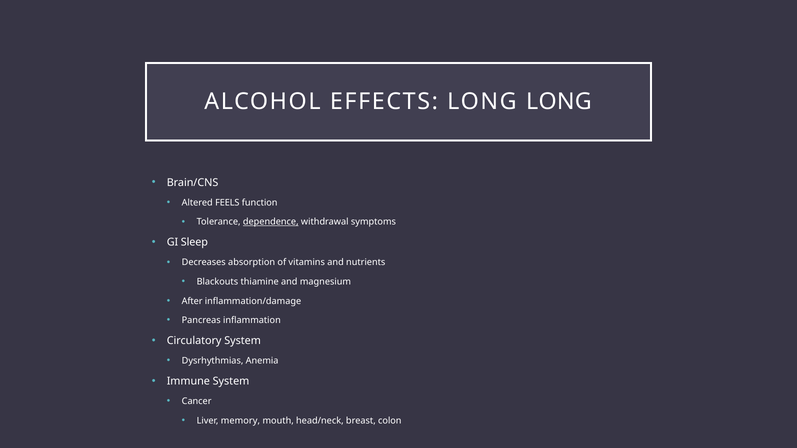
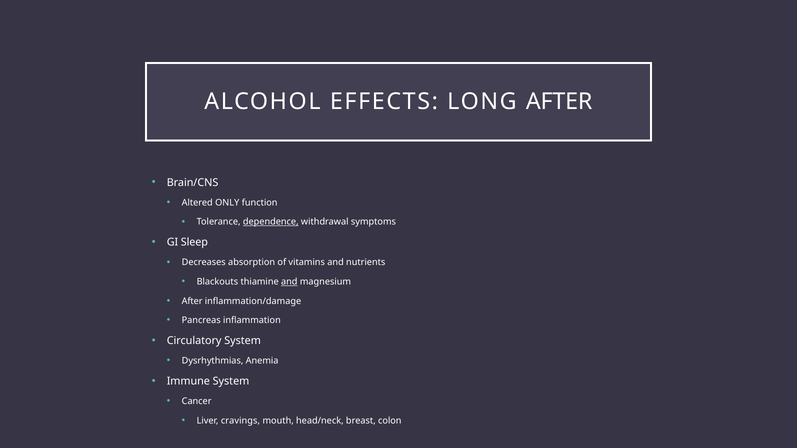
LONG LONG: LONG -> AFTER (559, 102)
FEELS: FEELS -> ONLY (227, 203)
and underline: none -> present (289, 282)
memory: memory -> cravings (240, 421)
